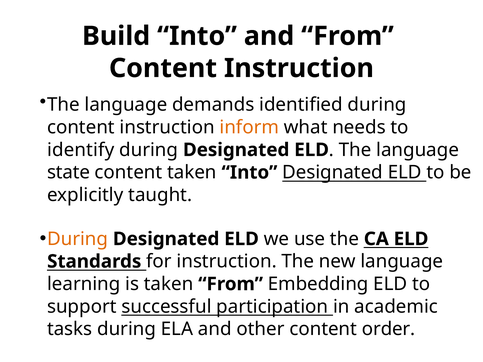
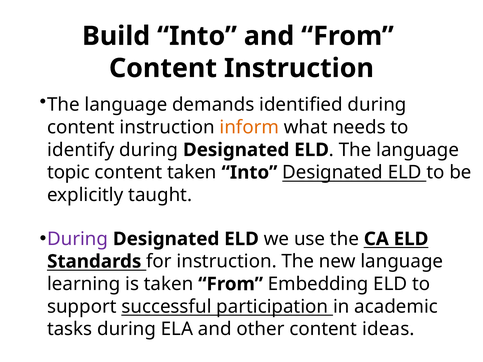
state: state -> topic (69, 173)
During colour: orange -> purple (78, 239)
order: order -> ideas (388, 329)
